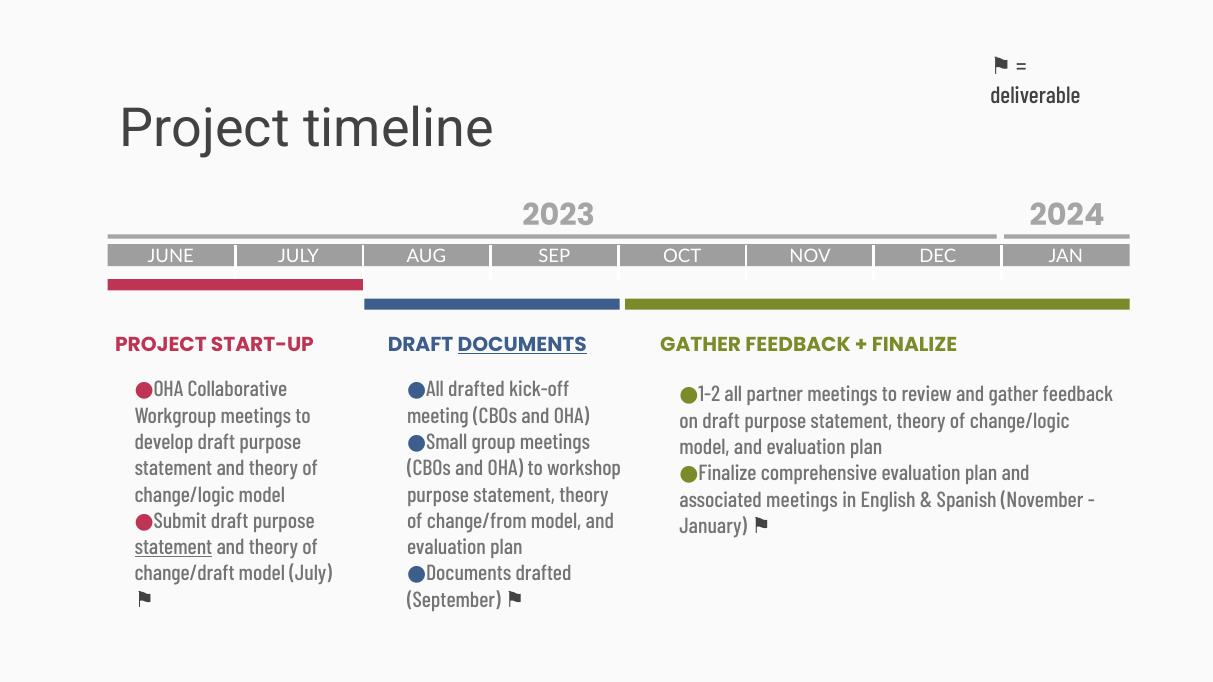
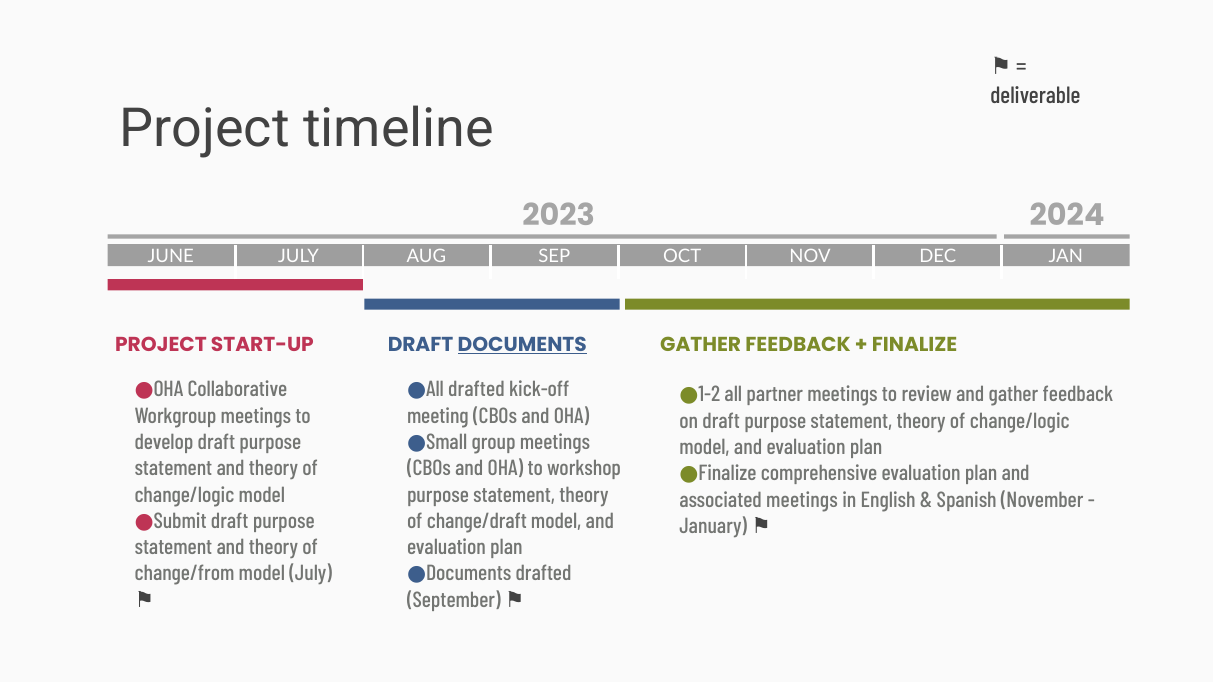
change/from: change/from -> change/draft (477, 521)
statement underline: present -> none (173, 548)
change/draft: change/draft -> change/from (185, 574)
